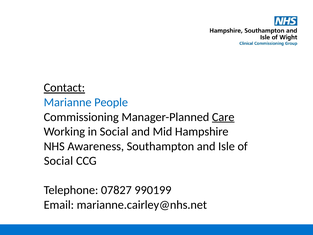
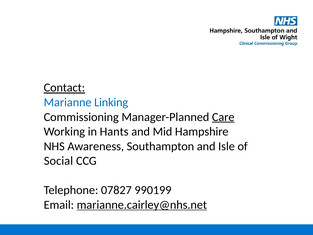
People: People -> Linking (111, 102)
in Social: Social -> Hants (114, 131)
marianne.cairley@nhs.net underline: none -> present (142, 205)
